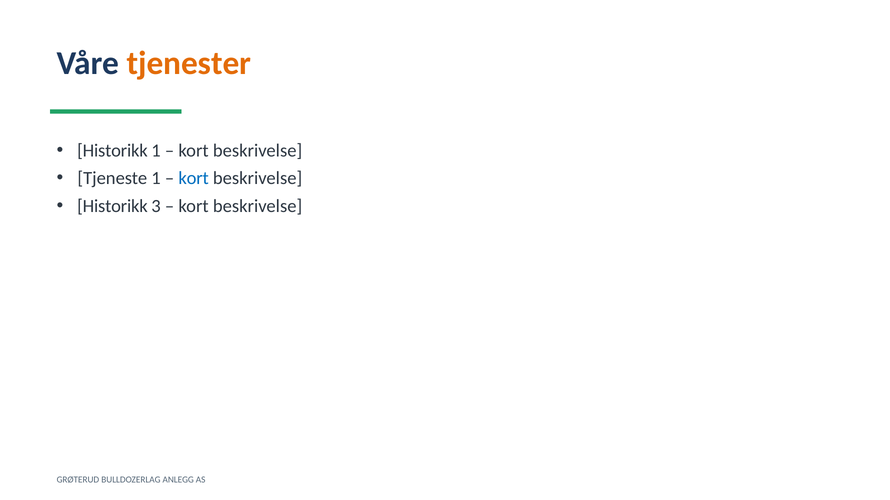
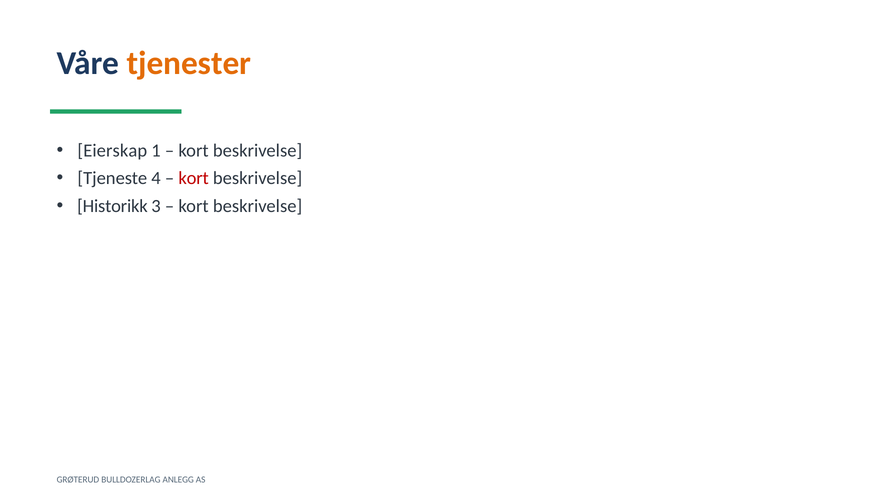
Historikk: Historikk -> Eierskap (112, 151)
Tjeneste 1: 1 -> 4 (156, 179)
kort colour: blue -> red (194, 179)
